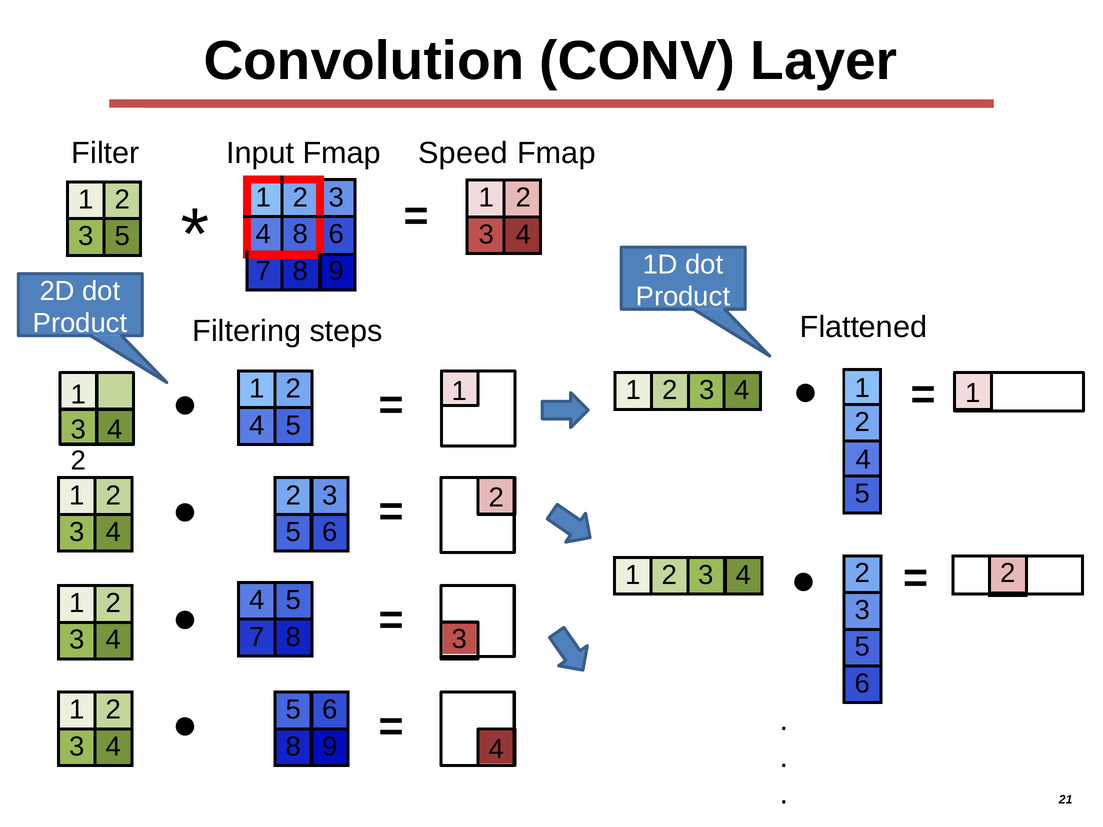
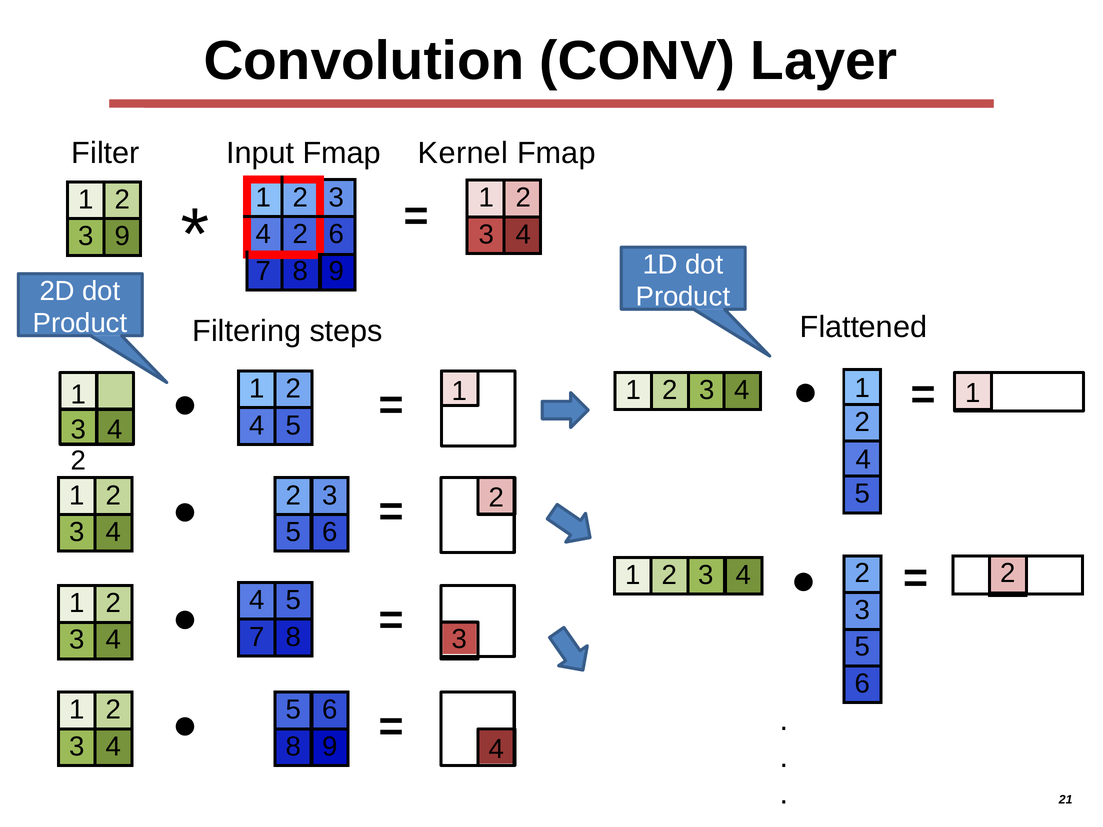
Speed: Speed -> Kernel (463, 153)
4 8: 8 -> 2 (300, 234)
5: 5 -> 9 (122, 236)
